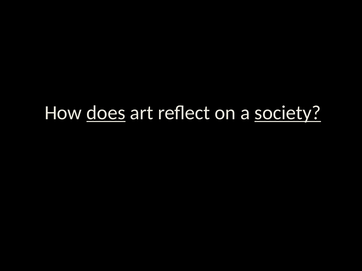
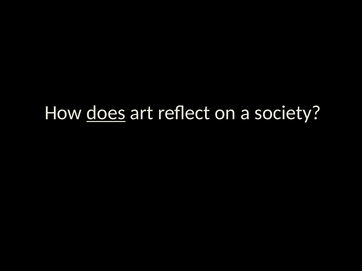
society underline: present -> none (288, 113)
